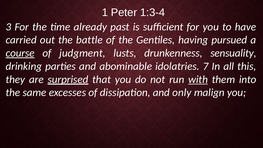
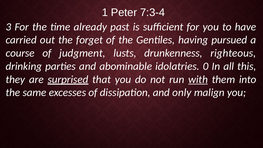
1:3-4: 1:3-4 -> 7:3-4 (153, 12)
battle: battle -> forget (90, 40)
course underline: present -> none (20, 53)
sensuality: sensuality -> righteous (233, 53)
7: 7 -> 0 (206, 66)
